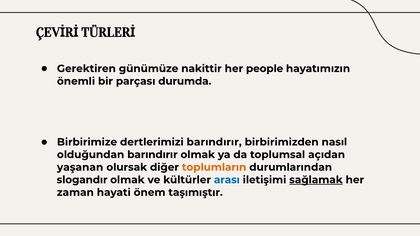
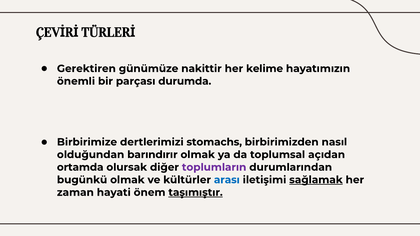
people: people -> kelime (265, 69)
dertlerimizi barındırır: barındırır -> stomachs (214, 142)
yaşanan: yaşanan -> ortamda (80, 167)
toplumların colour: orange -> purple (214, 167)
slogandır: slogandır -> bugünkü (82, 180)
taşımıştır underline: none -> present (196, 193)
